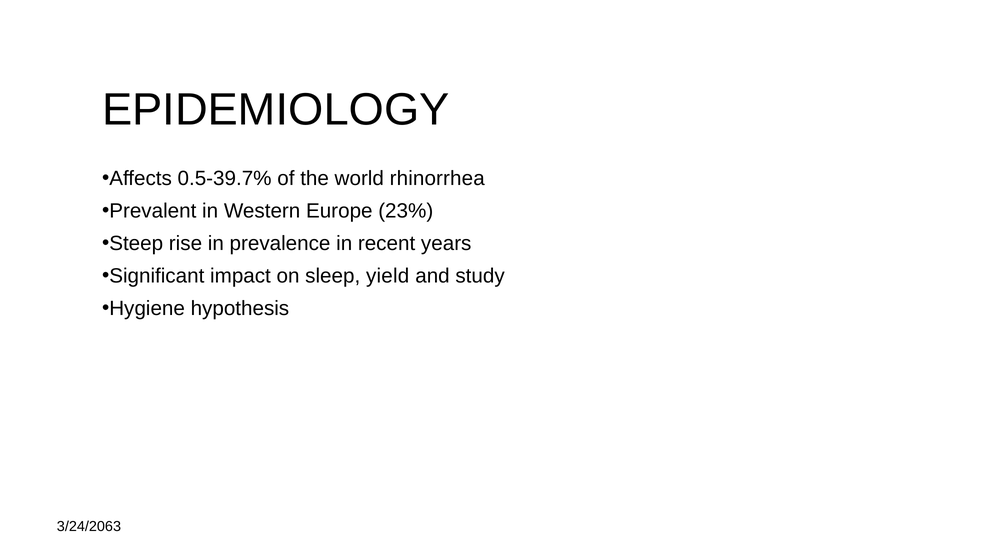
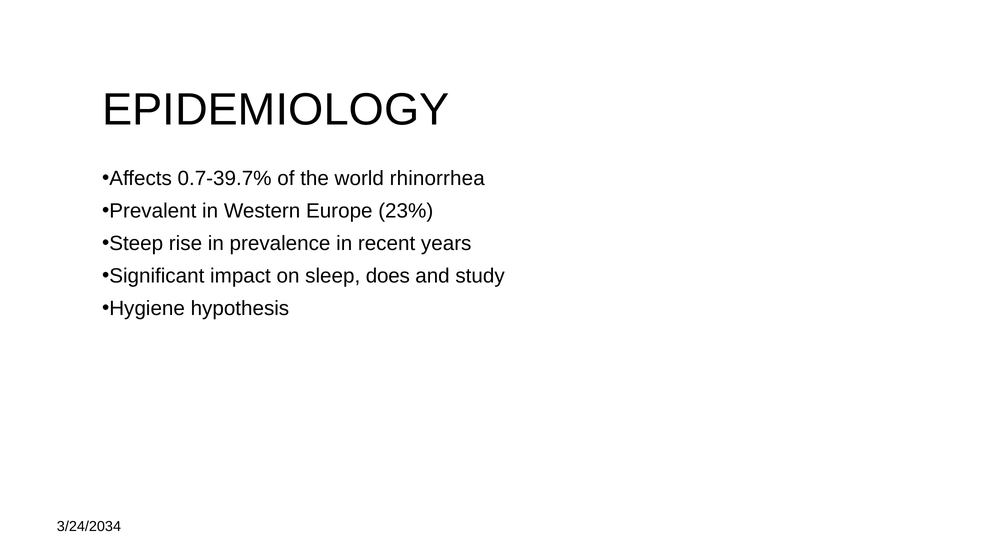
0.5-39.7%: 0.5-39.7% -> 0.7-39.7% (225, 178)
yield: yield -> does (388, 276)
3/24/2063: 3/24/2063 -> 3/24/2034 (89, 527)
